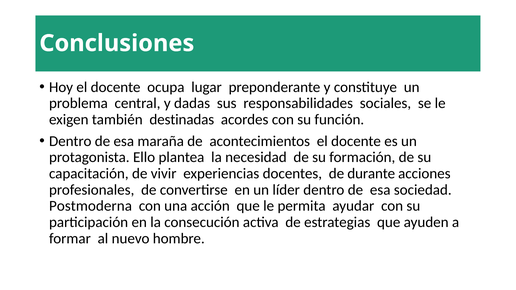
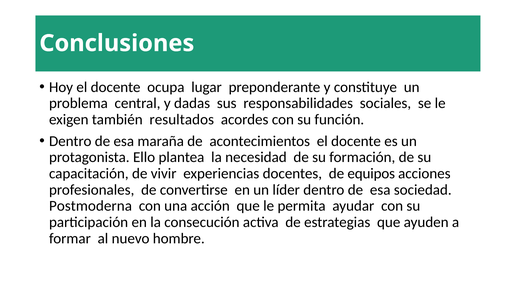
destinadas: destinadas -> resultados (182, 120)
durante: durante -> equipos (371, 174)
